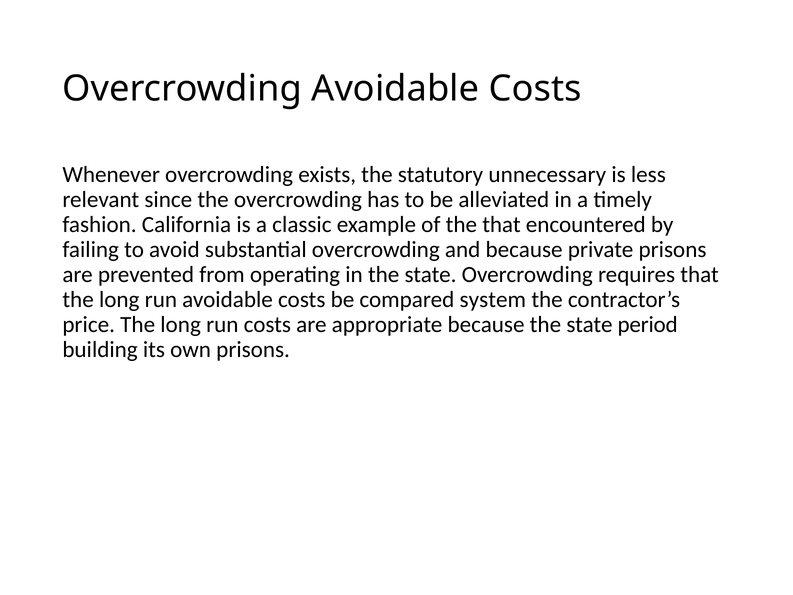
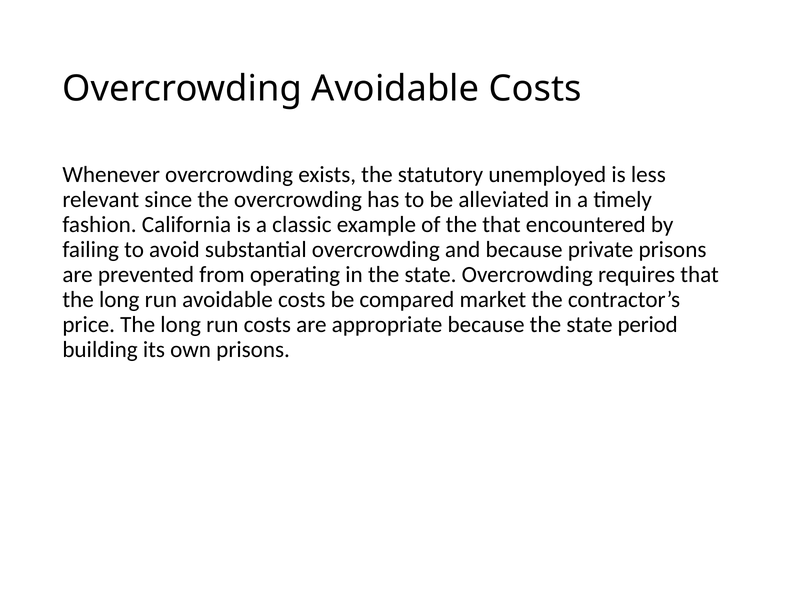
unnecessary: unnecessary -> unemployed (547, 175)
system: system -> market (493, 300)
